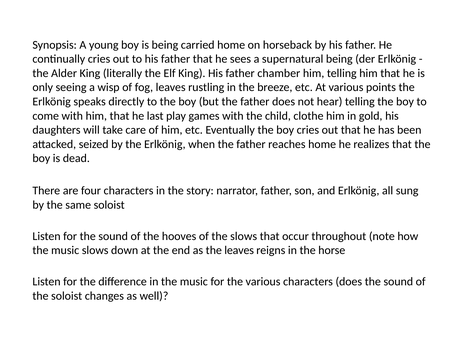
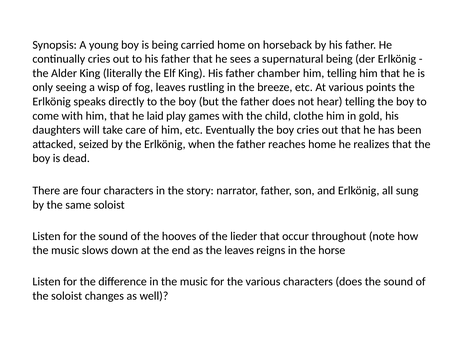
last: last -> laid (155, 116)
the slows: slows -> lieder (244, 237)
